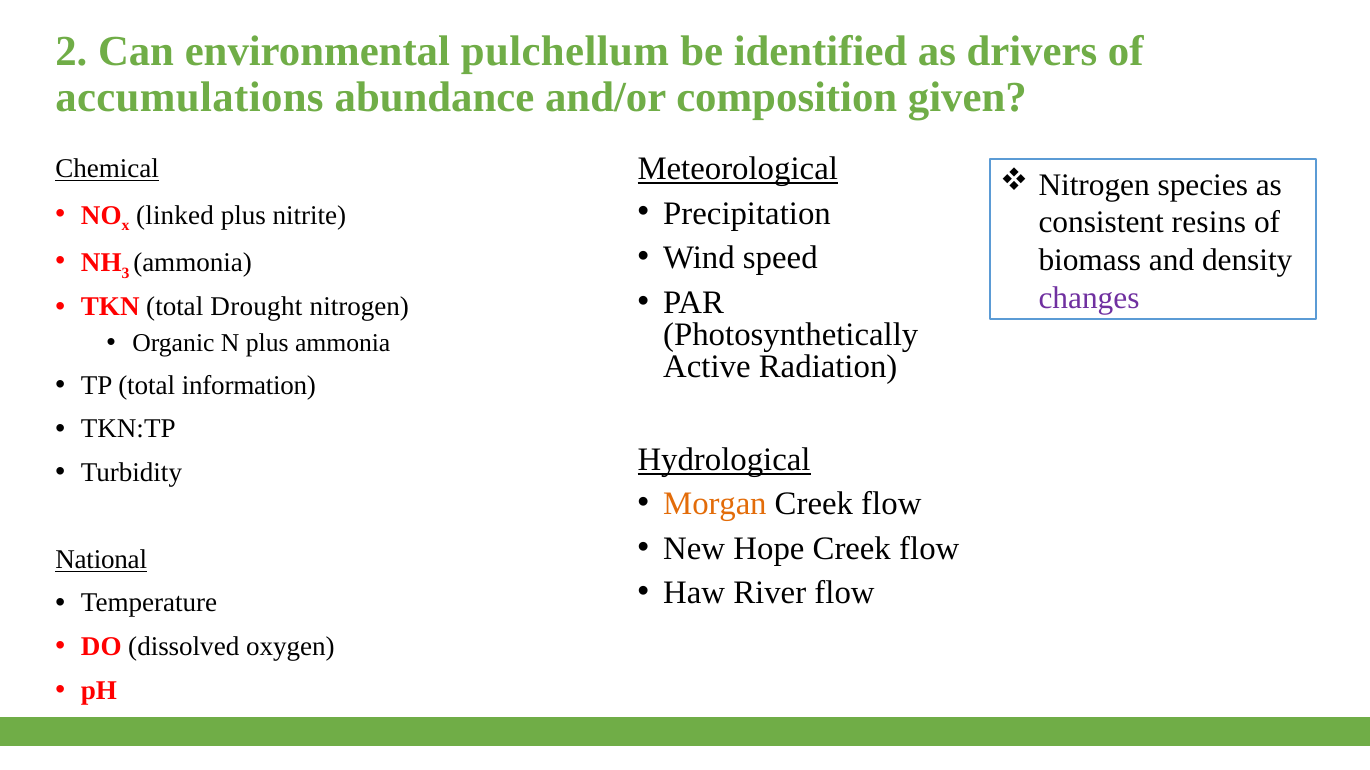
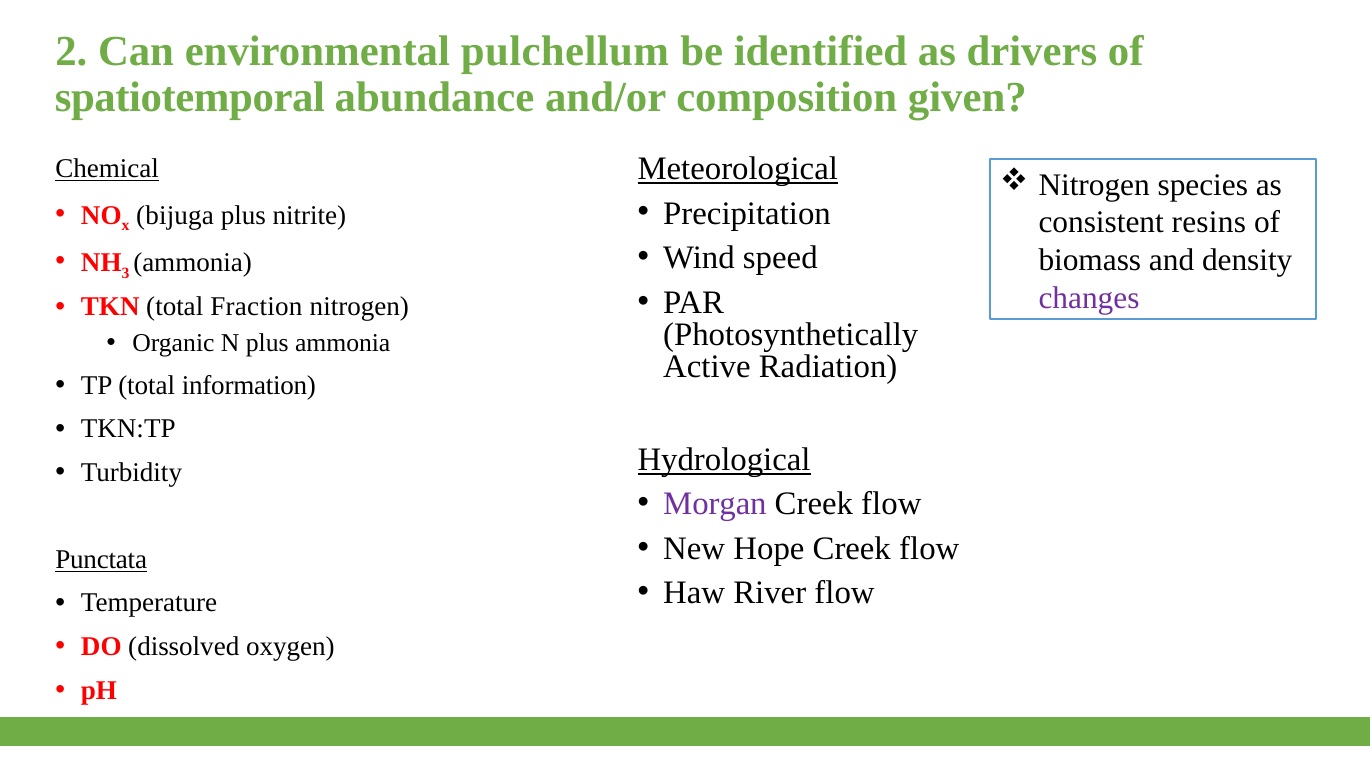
accumulations: accumulations -> spatiotemporal (190, 97)
linked: linked -> bijuga (175, 215)
Drought: Drought -> Fraction (256, 307)
Morgan colour: orange -> purple (715, 504)
National: National -> Punctata (101, 560)
